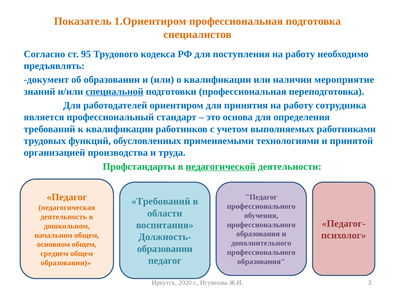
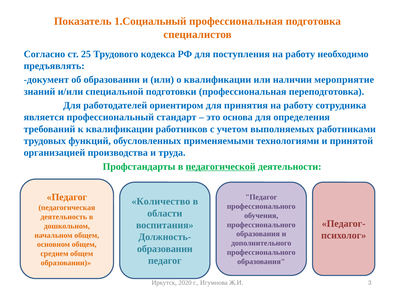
1.Ориентиром: 1.Ориентиром -> 1.Социальный (150, 21)
95: 95 -> 25 (86, 54)
специальной underline: present -> none (115, 92)
Требований: Требований -> Количество (161, 202)
